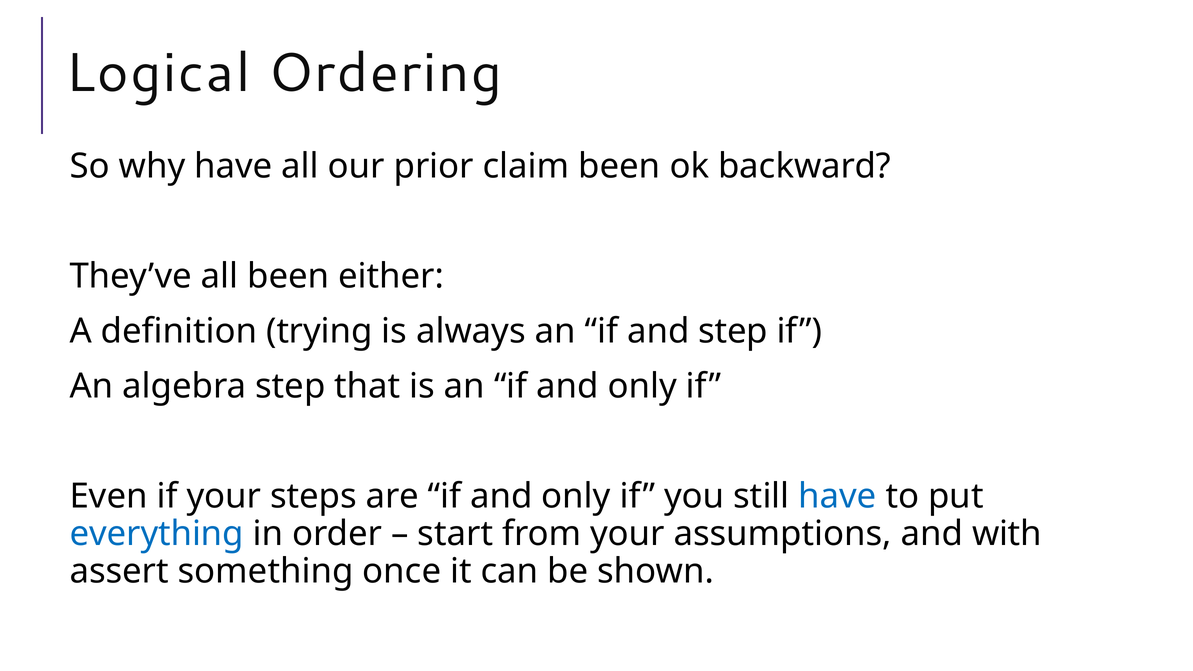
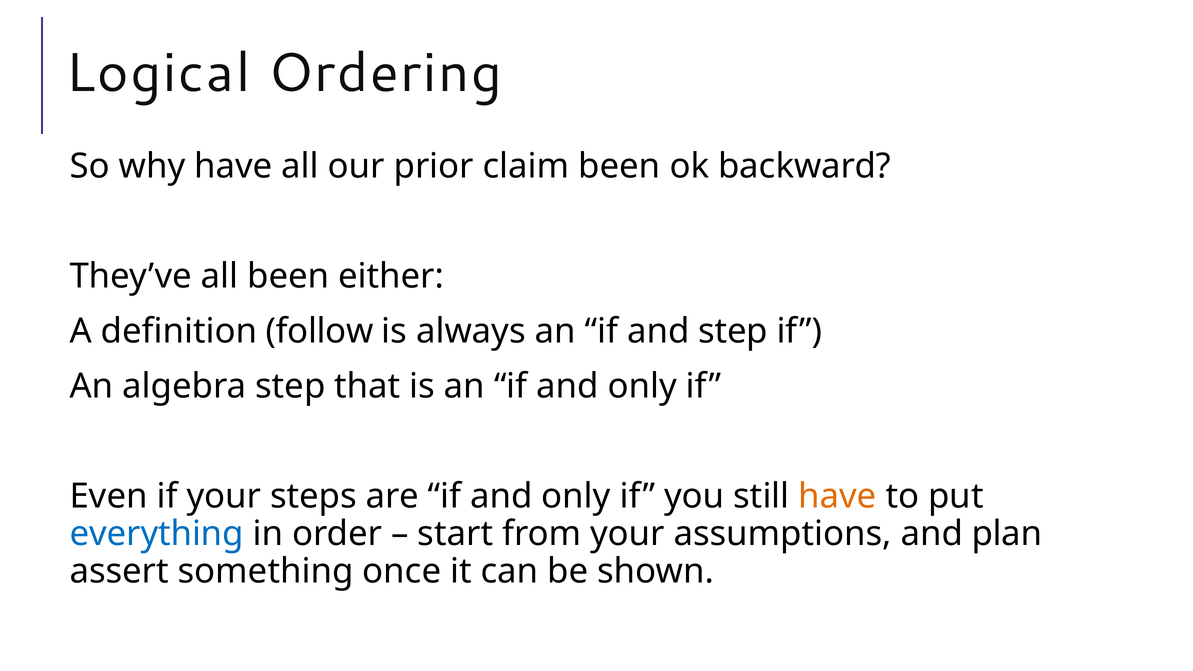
trying: trying -> follow (320, 331)
have colour: blue -> orange (838, 496)
with: with -> plan (1007, 534)
